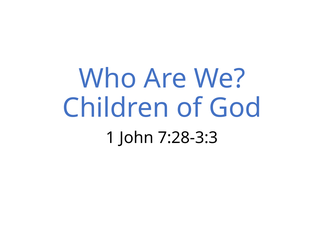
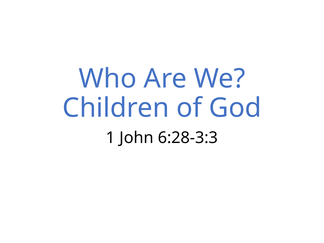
7:28-3:3: 7:28-3:3 -> 6:28-3:3 (188, 138)
